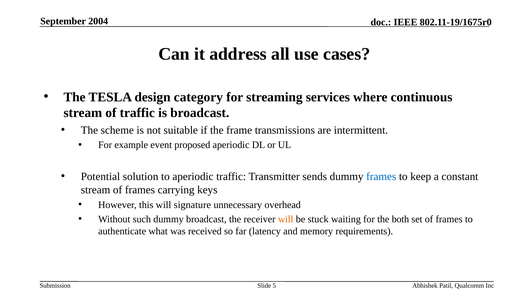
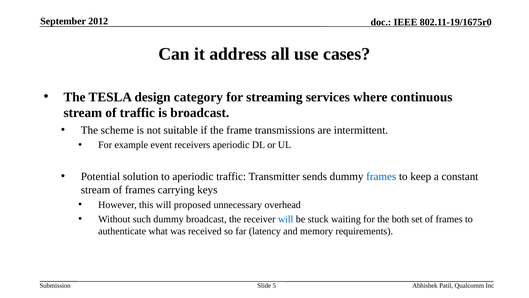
2004: 2004 -> 2012 (98, 21)
proposed: proposed -> receivers (192, 145)
signature: signature -> proposed (192, 204)
will colour: orange -> blue (286, 219)
